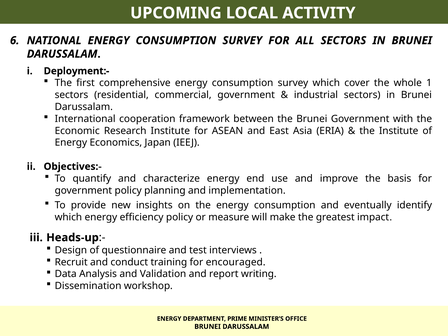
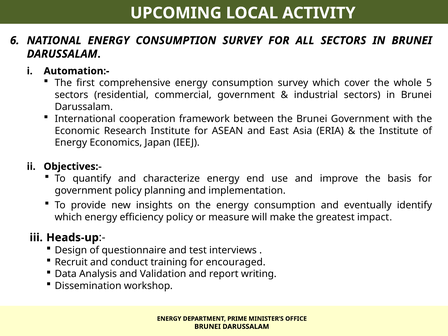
Deployment:-: Deployment:- -> Automation:- (76, 71)
1: 1 -> 5 (429, 83)
